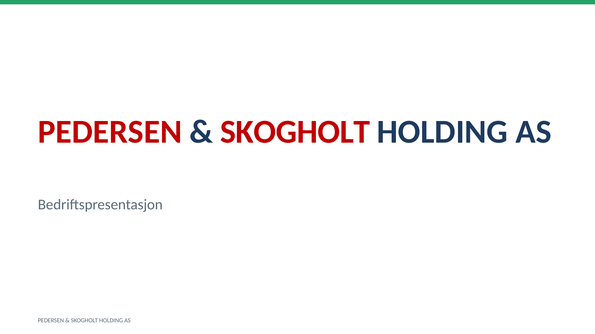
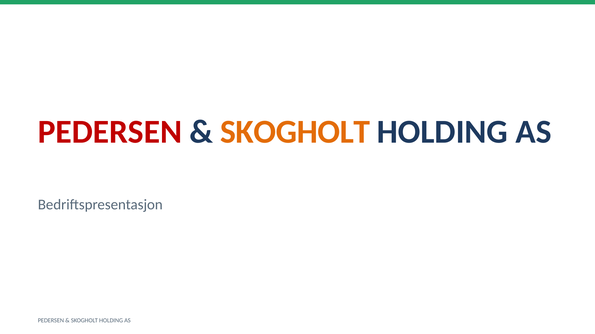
SKOGHOLT colour: red -> orange (295, 132)
